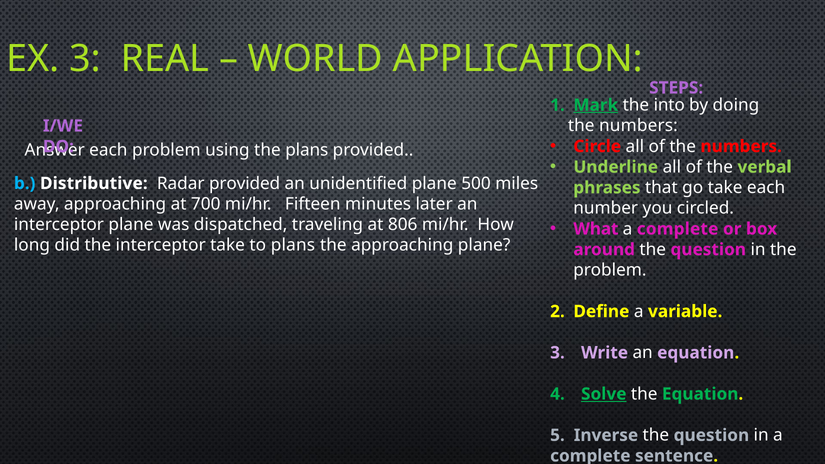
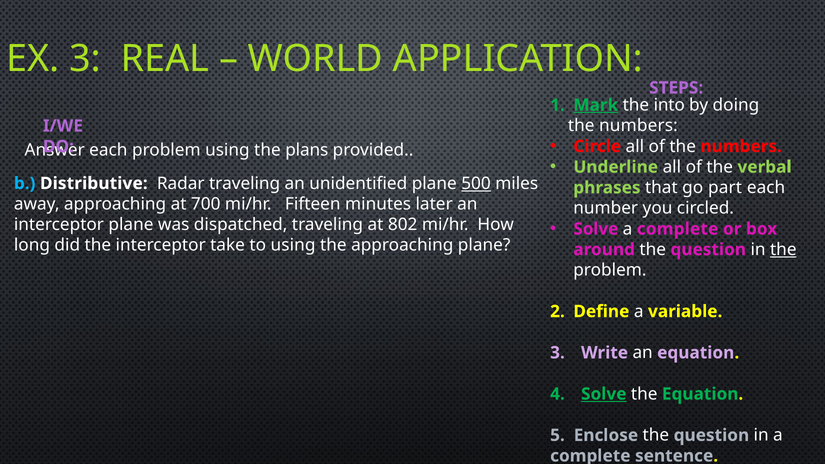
Radar provided: provided -> traveling (245, 183)
500 underline: none -> present (476, 183)
go take: take -> part (725, 188)
806: 806 -> 802 (403, 225)
What: What -> Solve (596, 229)
to plans: plans -> using (293, 245)
the underline: none -> present (783, 250)
Inverse: Inverse -> Enclose (606, 435)
